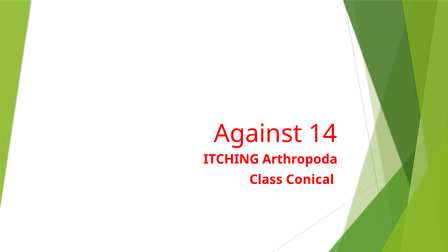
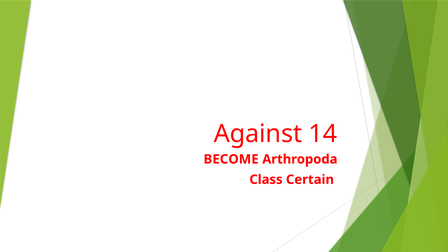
ITCHING: ITCHING -> BECOME (231, 159)
Conical: Conical -> Certain (310, 180)
